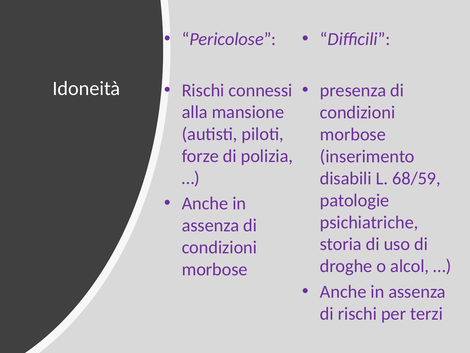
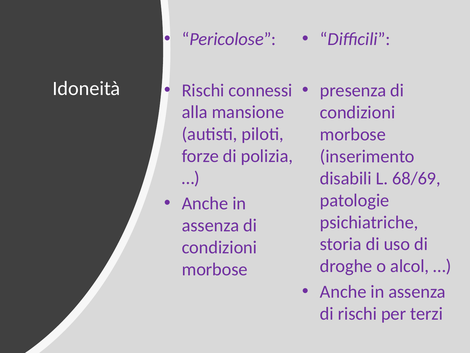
68/59: 68/59 -> 68/69 (416, 178)
